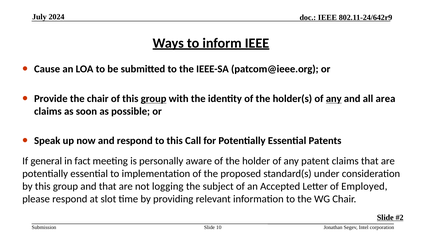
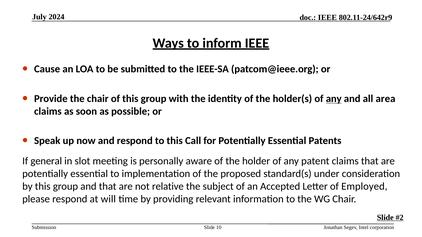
group underline: present -> none (154, 99)
fact: fact -> slot (82, 161)
logging: logging -> relative (168, 187)
slot: slot -> will (108, 199)
